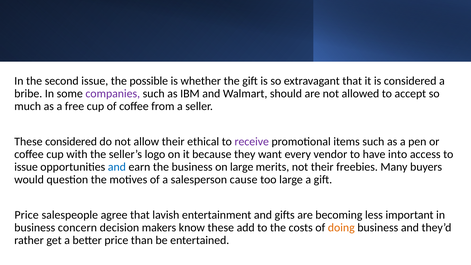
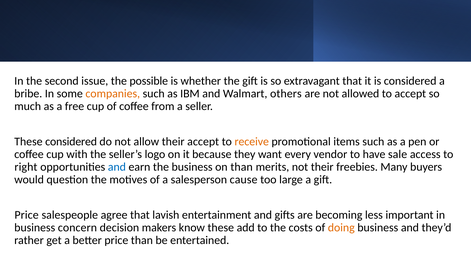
companies colour: purple -> orange (113, 94)
should: should -> others (286, 94)
their ethical: ethical -> accept (203, 142)
receive colour: purple -> orange (252, 142)
into: into -> sale (398, 154)
issue: issue -> right (26, 167)
on large: large -> than (242, 167)
